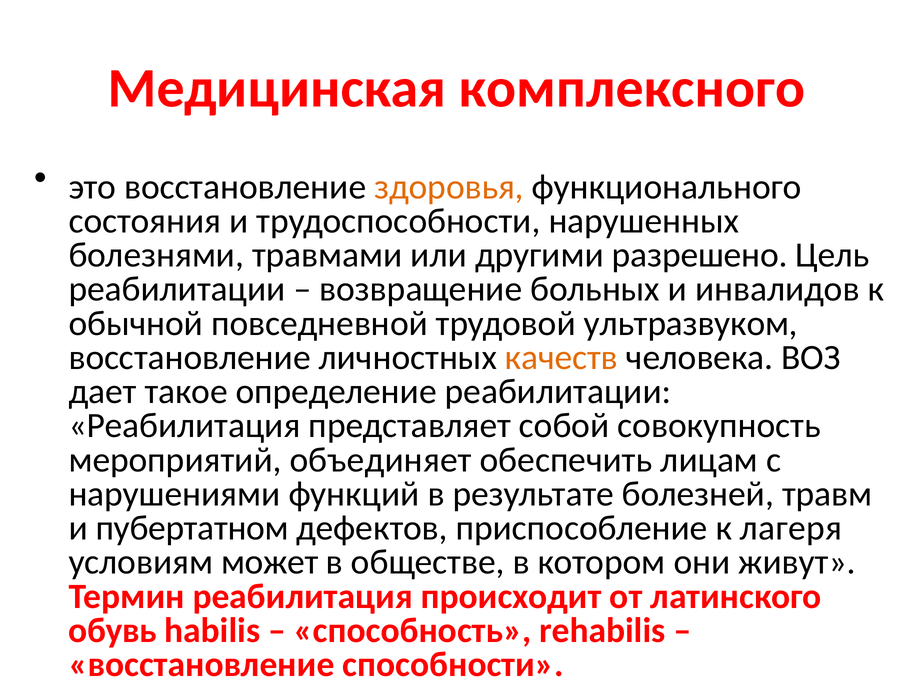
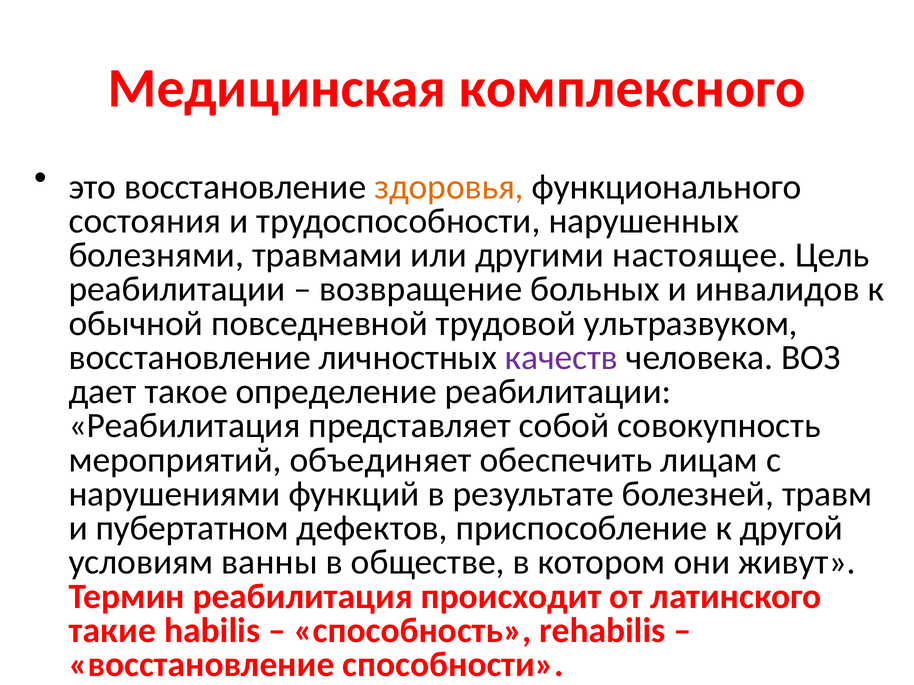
разрешено: разрешено -> настоящее (699, 255)
качеств colour: orange -> purple (561, 358)
лагеря: лагеря -> другой (791, 528)
может: может -> ванны (269, 563)
обувь: обувь -> такие (112, 631)
